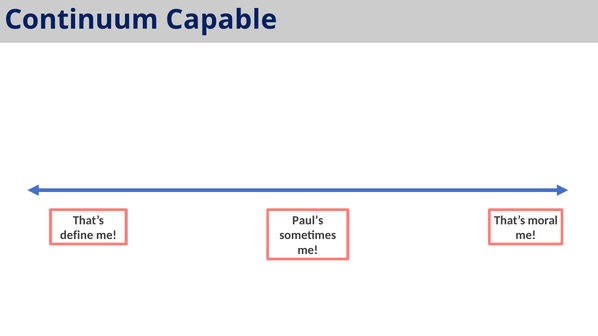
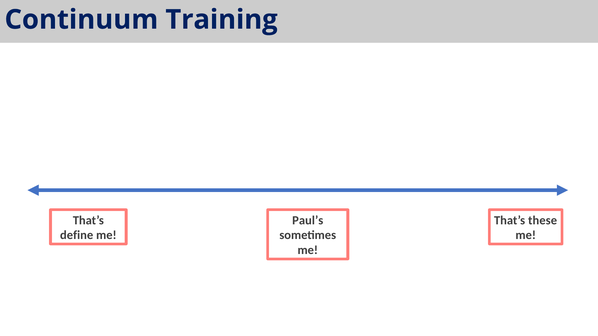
Capable: Capable -> Training (221, 20)
moral: moral -> these (543, 220)
